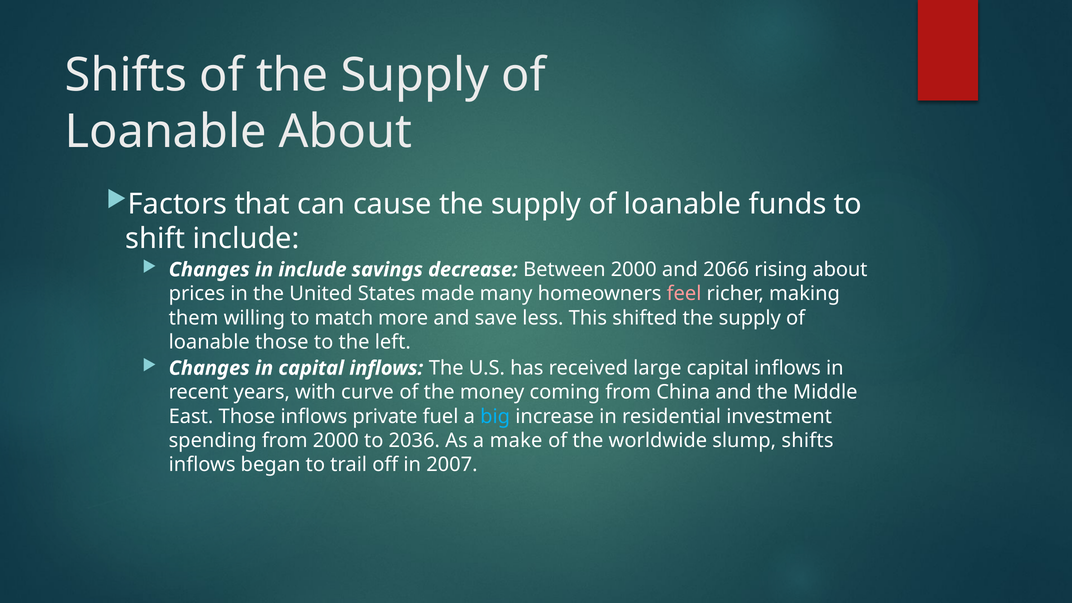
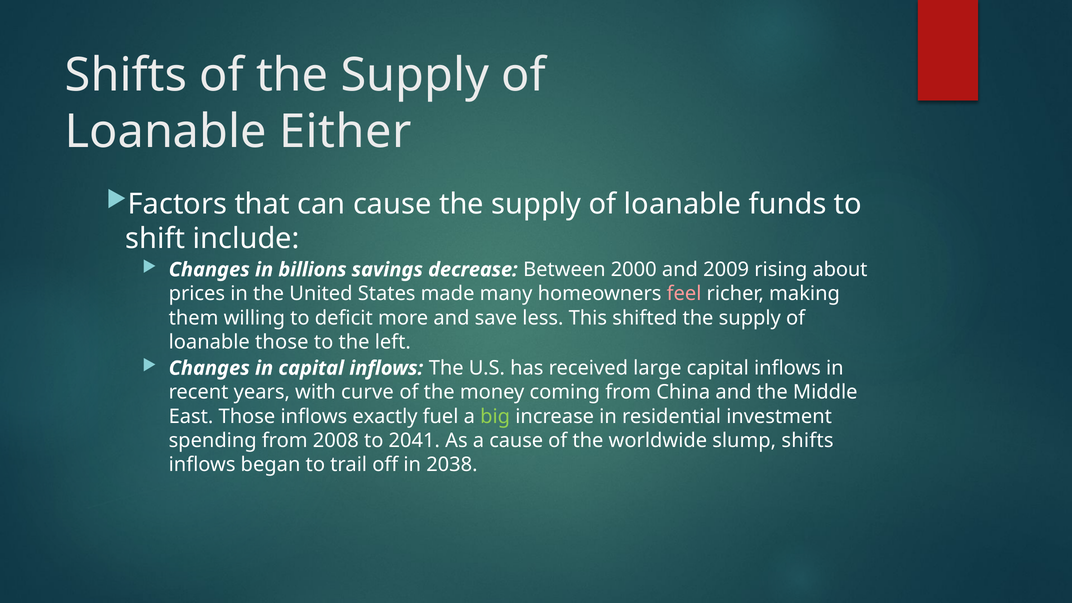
Loanable About: About -> Either (345, 132)
in include: include -> billions (312, 270)
2066: 2066 -> 2009 (726, 270)
match: match -> deficit (344, 318)
private: private -> exactly (385, 416)
big colour: light blue -> light green (495, 416)
from 2000: 2000 -> 2008 (336, 441)
2036: 2036 -> 2041 (414, 441)
a make: make -> cause (516, 441)
2007: 2007 -> 2038 (452, 465)
